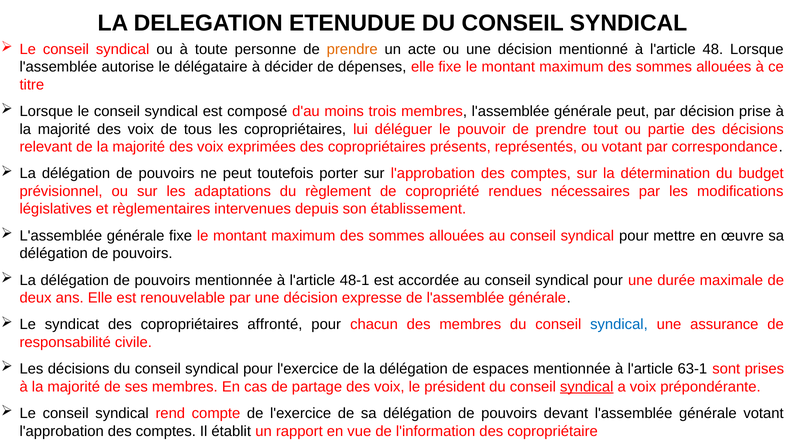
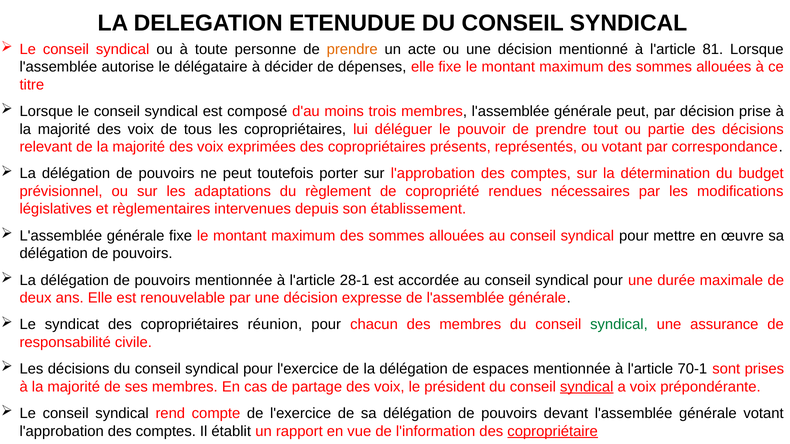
48: 48 -> 81 (713, 49)
48-1: 48-1 -> 28-1 (355, 280)
affronté: affronté -> réunion (275, 325)
syndical colour: blue -> green (619, 325)
63-1: 63-1 -> 70-1 (692, 369)
copropriétaire underline: none -> present (553, 432)
